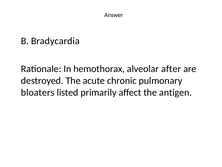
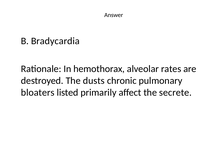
after: after -> rates (171, 69)
acute: acute -> dusts (94, 80)
antigen: antigen -> secrete (175, 92)
